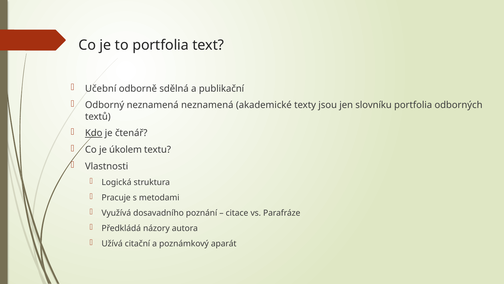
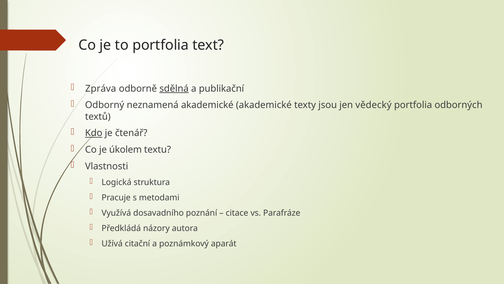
Učební: Učební -> Zpráva (101, 88)
sdělná underline: none -> present (174, 88)
neznamená neznamená: neznamená -> akademické (207, 105)
slovníku: slovníku -> vědecký (374, 105)
